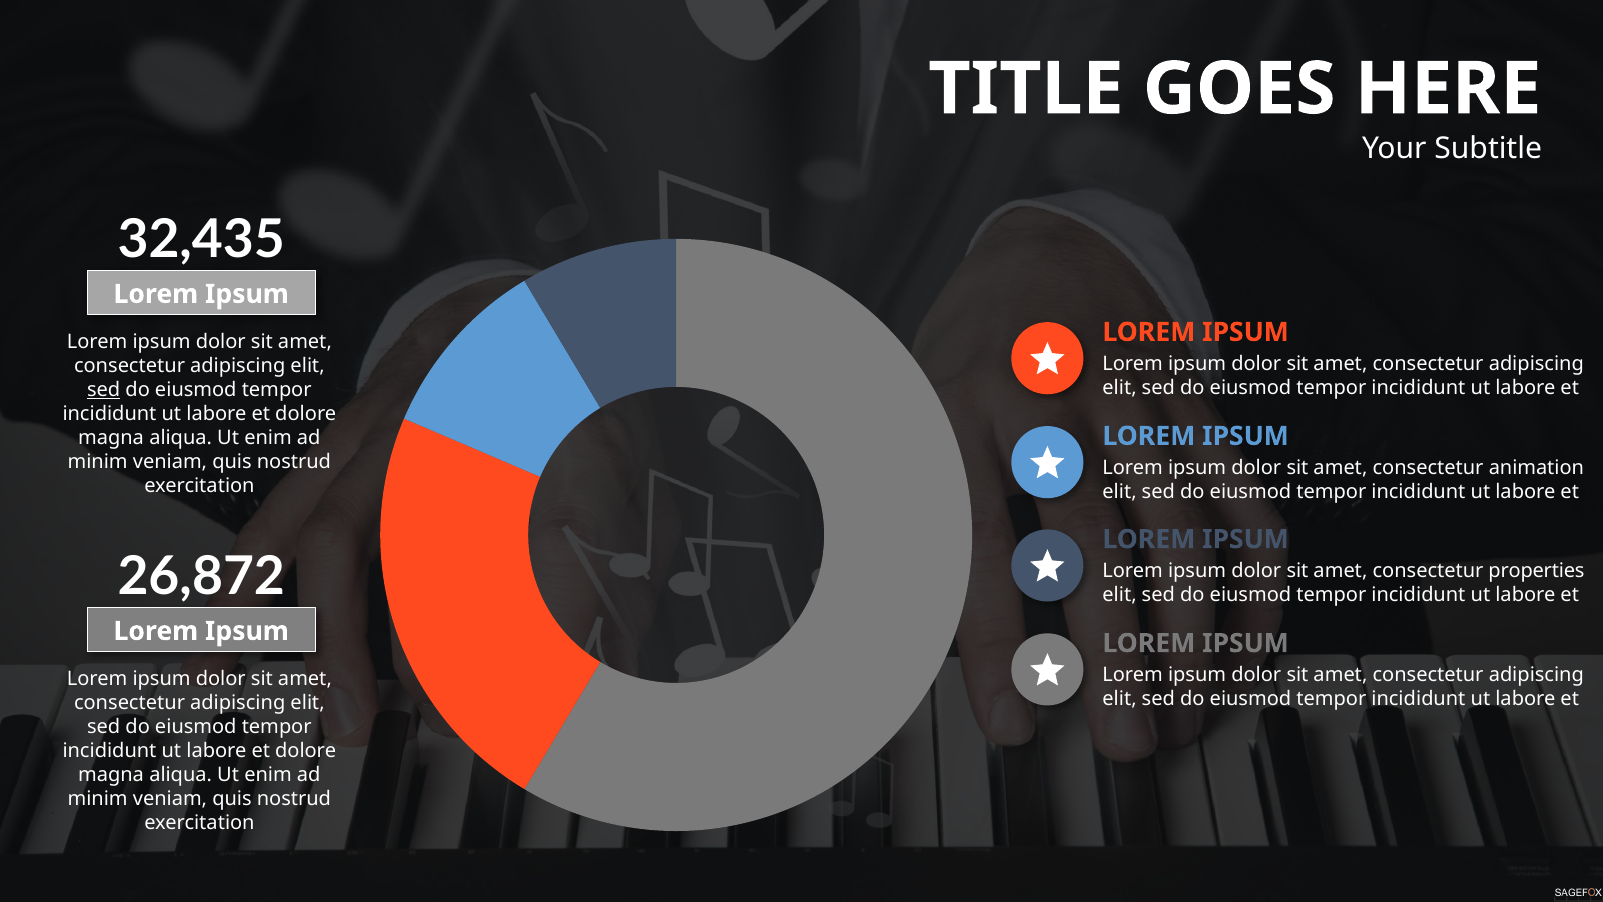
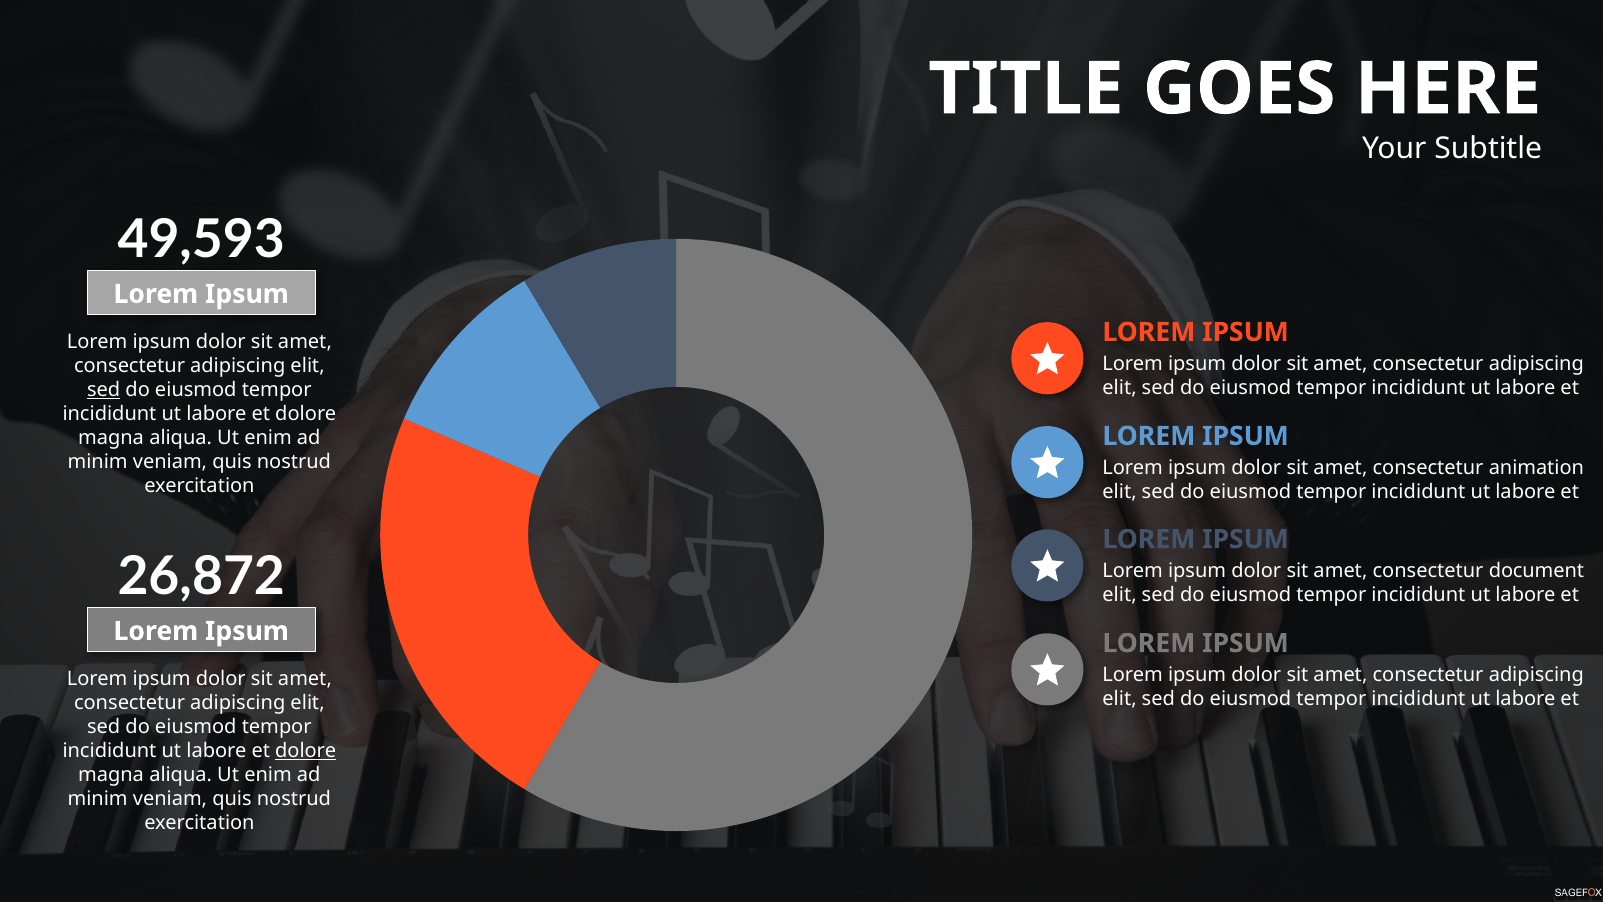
32,435: 32,435 -> 49,593 (201, 240)
properties: properties -> document (1536, 571)
dolore underline: none -> present (306, 751)
